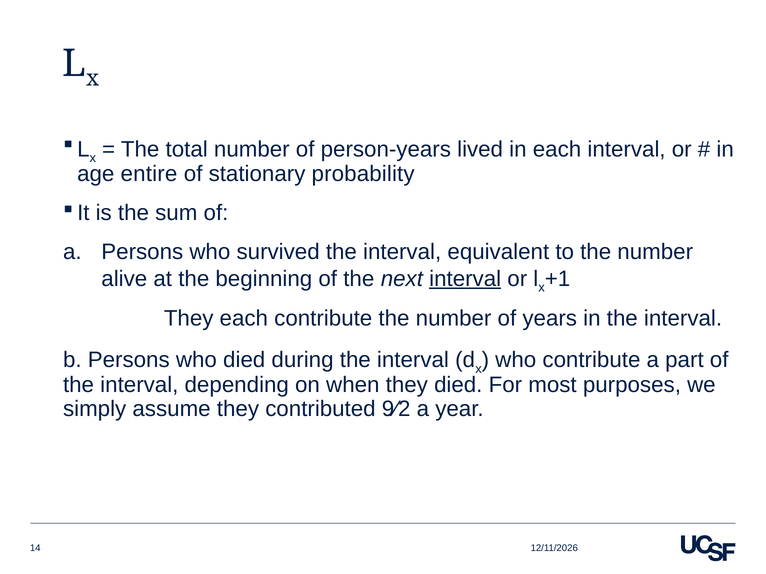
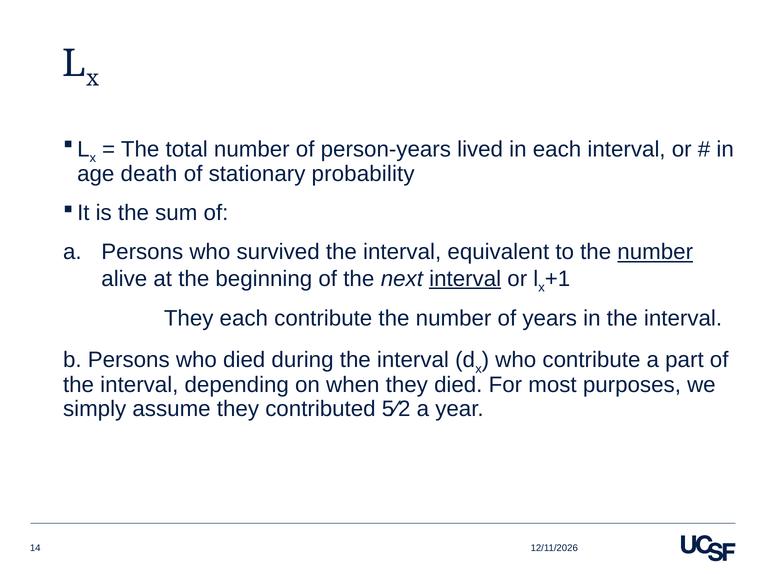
entire: entire -> death (149, 174)
number underline: none -> present (655, 252)
9⁄2: 9⁄2 -> 5⁄2 (396, 409)
